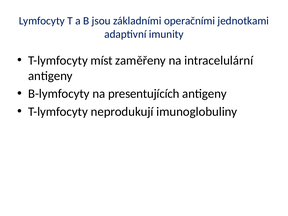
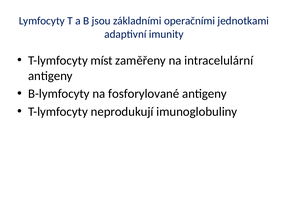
presentujících: presentujících -> fosforylované (144, 94)
